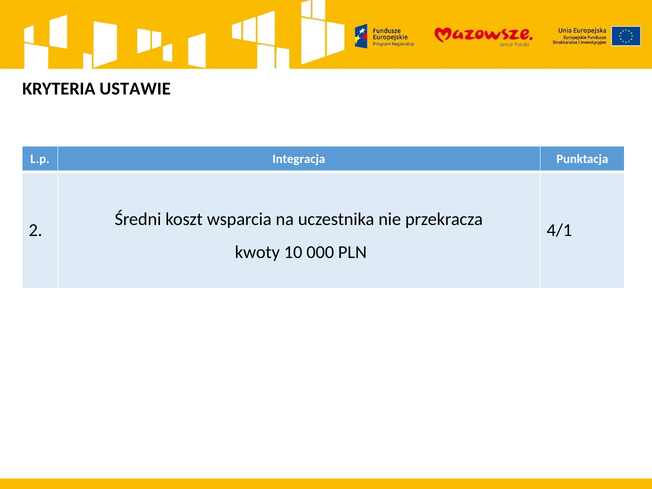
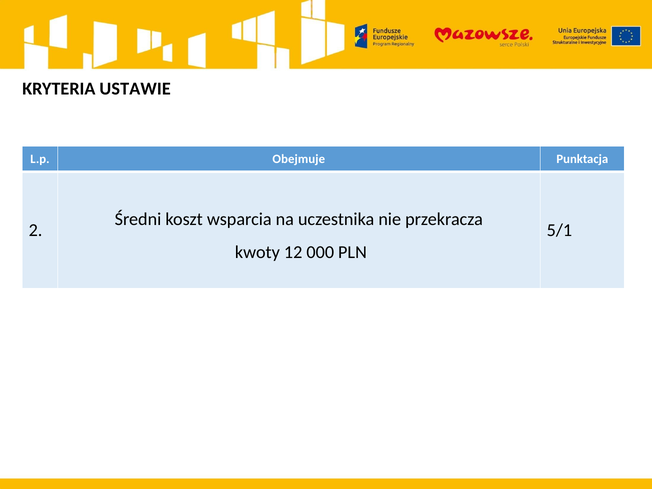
Integracja: Integracja -> Obejmuje (299, 159)
4/1: 4/1 -> 5/1 (559, 230)
10: 10 -> 12 (293, 252)
